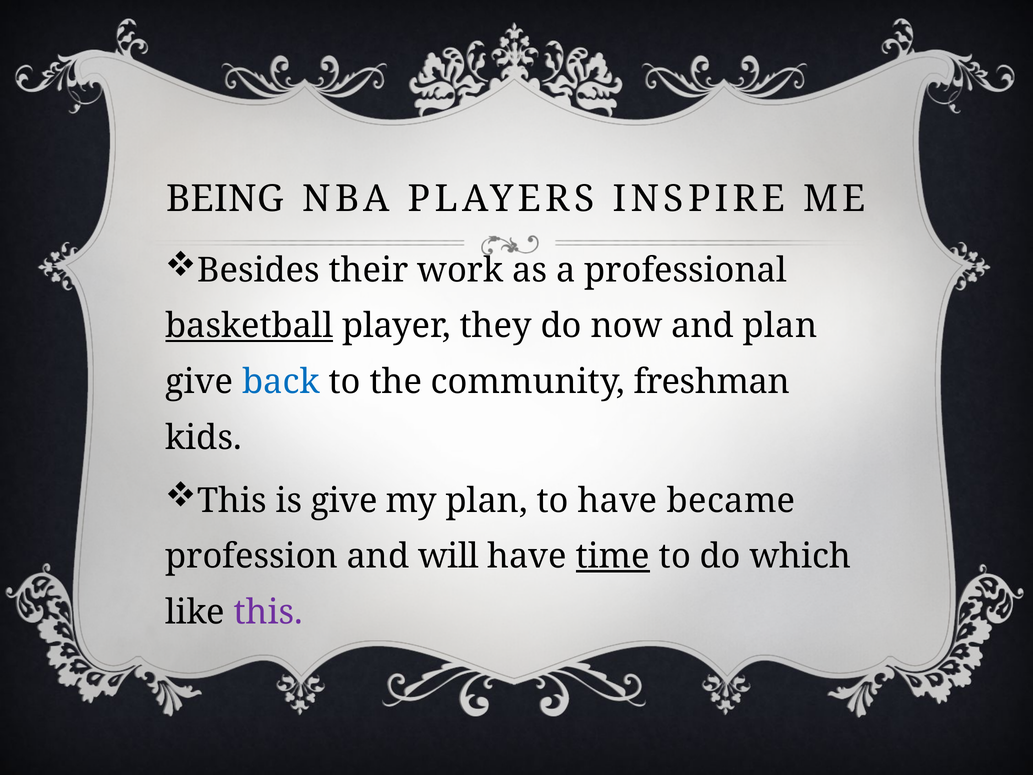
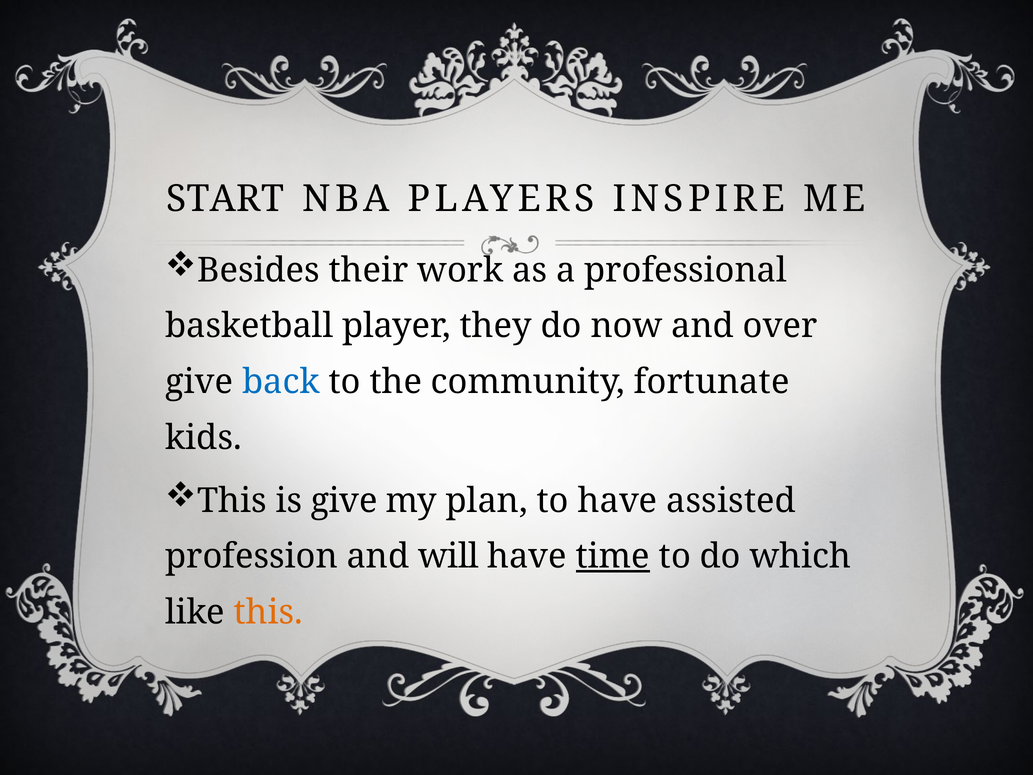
BEING: BEING -> START (225, 199)
basketball underline: present -> none (249, 326)
and plan: plan -> over (780, 326)
freshman: freshman -> fortunate (712, 382)
became: became -> assisted (731, 500)
this colour: purple -> orange (268, 612)
